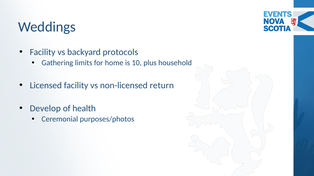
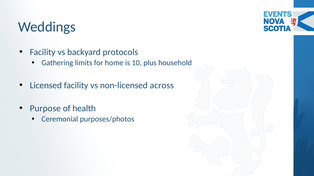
return: return -> across (162, 86)
Develop: Develop -> Purpose (45, 109)
